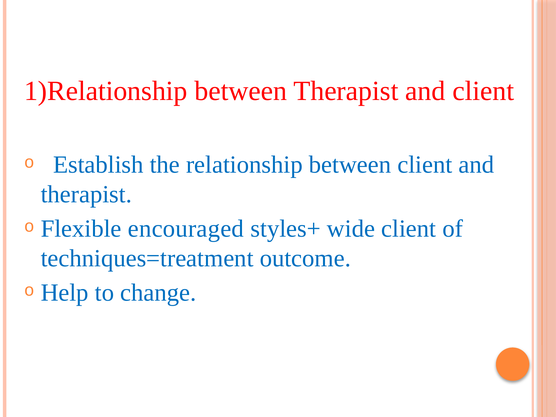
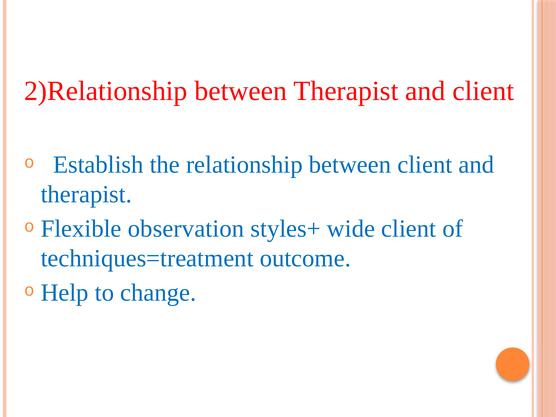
1)Relationship: 1)Relationship -> 2)Relationship (106, 91)
encouraged: encouraged -> observation (186, 229)
